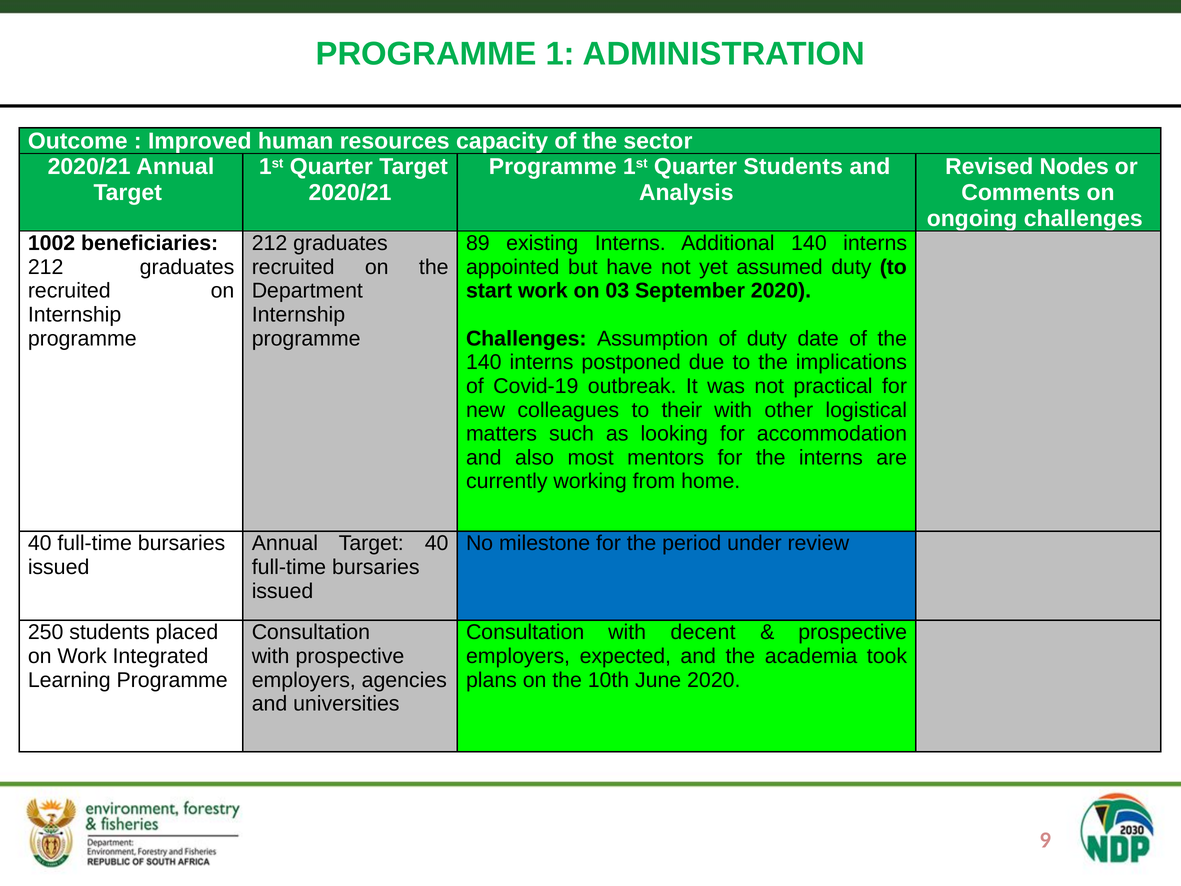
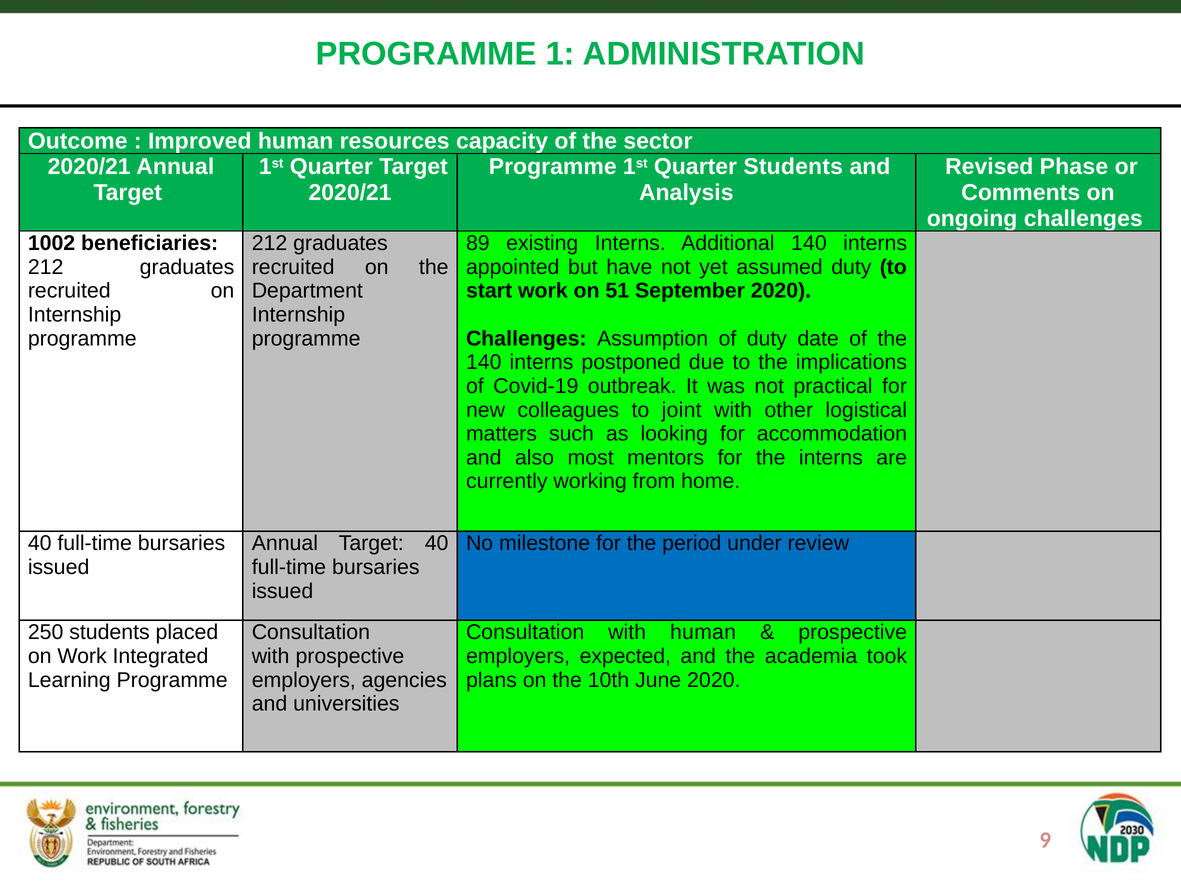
Nodes: Nodes -> Phase (1074, 167)
03: 03 -> 51 (617, 291)
their: their -> joint (682, 410)
with decent: decent -> human (703, 632)
